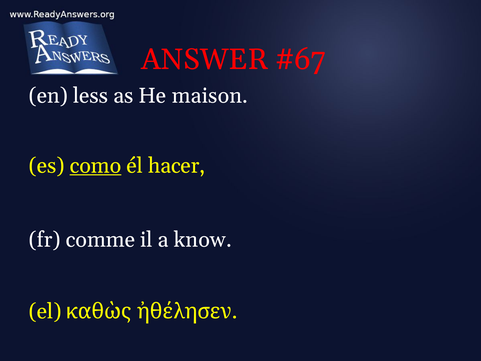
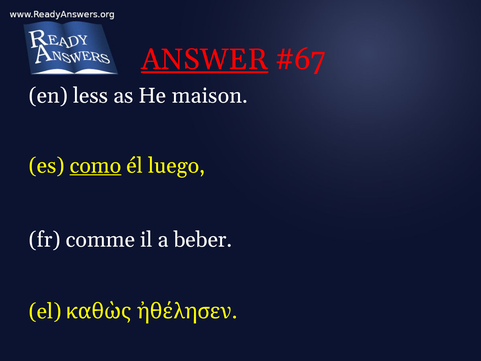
ANSWER underline: none -> present (205, 59)
hacer: hacer -> luego (177, 166)
know: know -> beber (203, 240)
